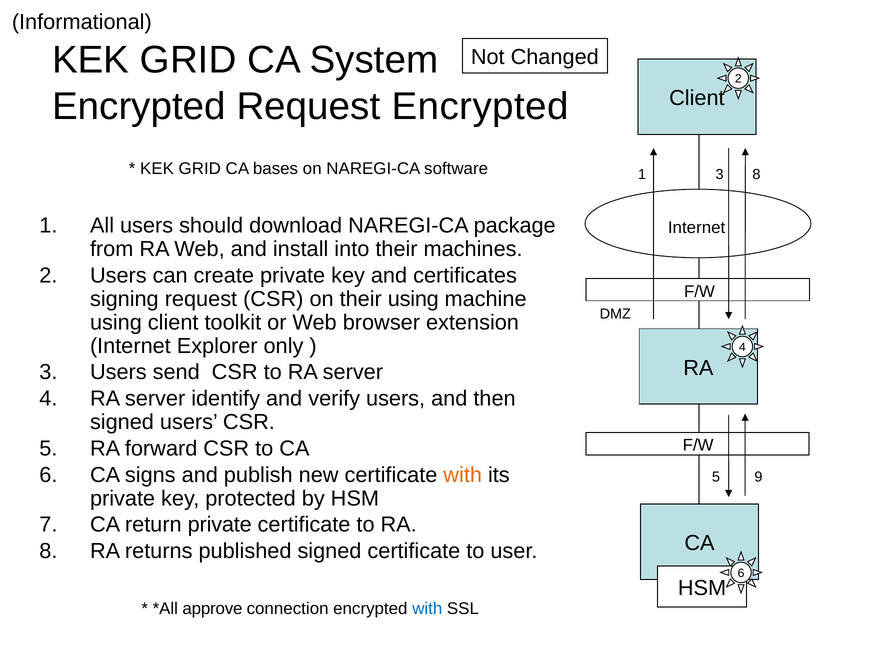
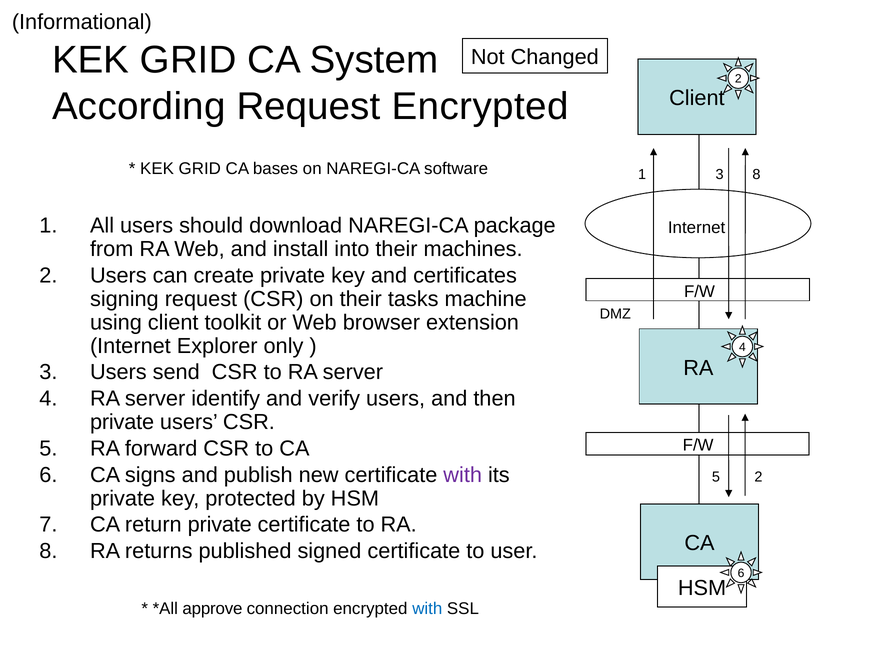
Encrypted: Encrypted -> According (139, 106)
their using: using -> tasks (413, 299)
signed: signed -> private (122, 422)
with colour: orange -> purple (463, 475)
5 9: 9 -> 2 (758, 477)
